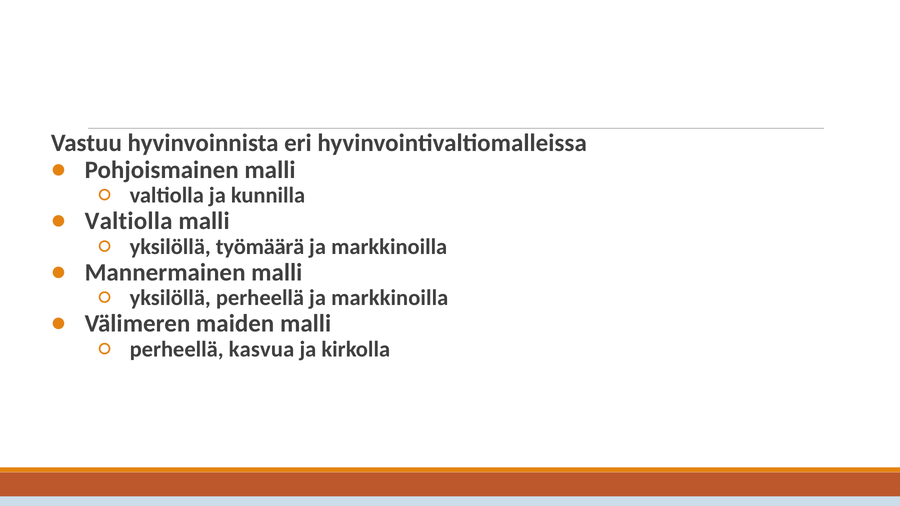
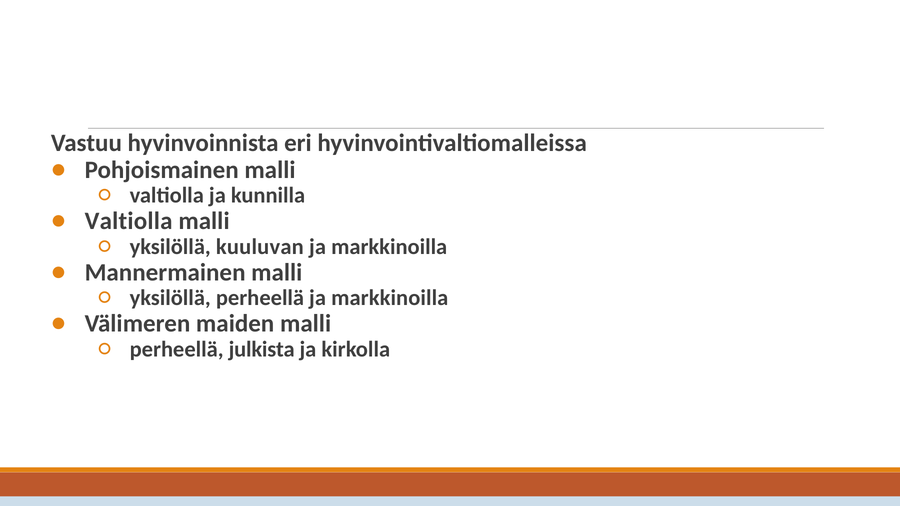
työmäärä: työmäärä -> kuuluvan (260, 247)
kasvua: kasvua -> julkista (262, 350)
